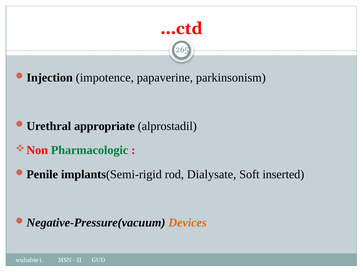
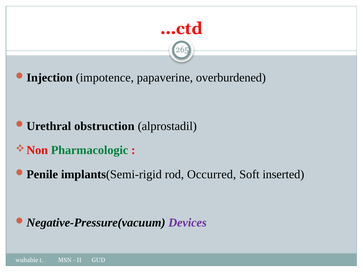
parkinsonism: parkinsonism -> overburdened (231, 78)
appropriate: appropriate -> obstruction (104, 126)
Dialysate: Dialysate -> Occurred (212, 175)
Devices colour: orange -> purple (188, 223)
